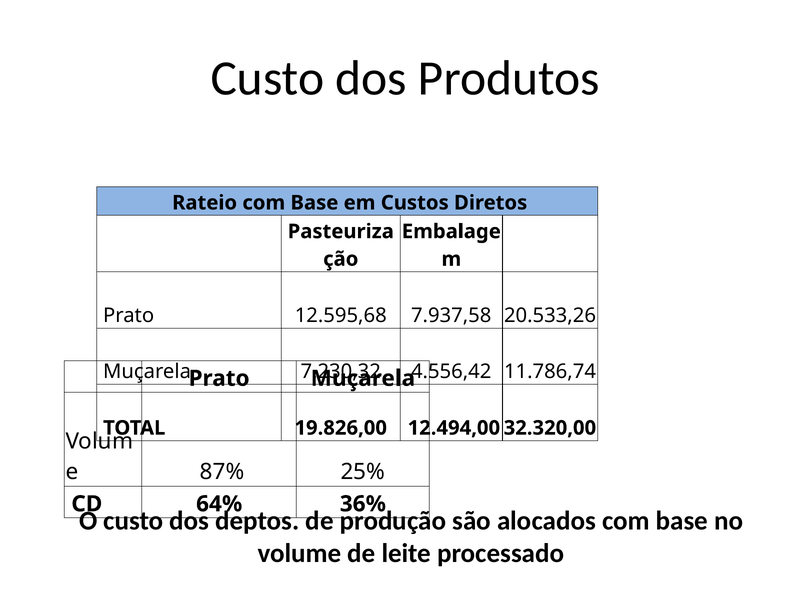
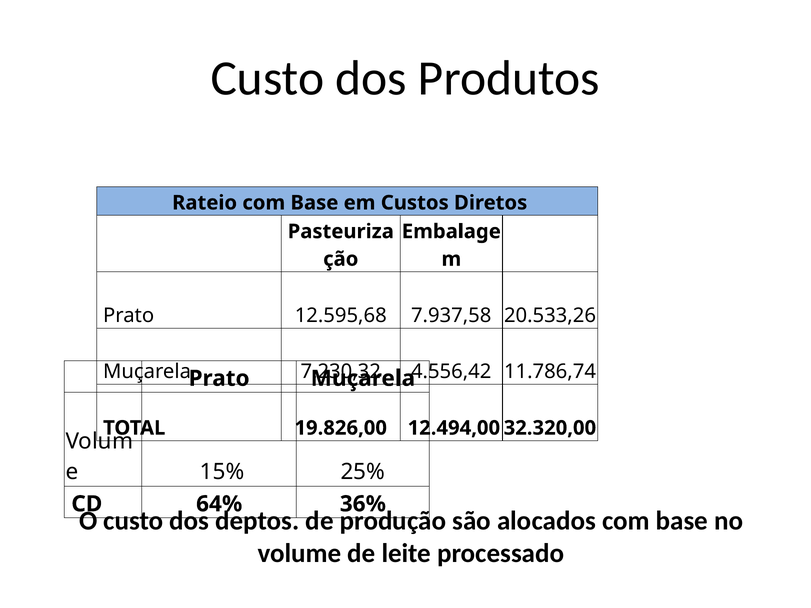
87%: 87% -> 15% (222, 472)
